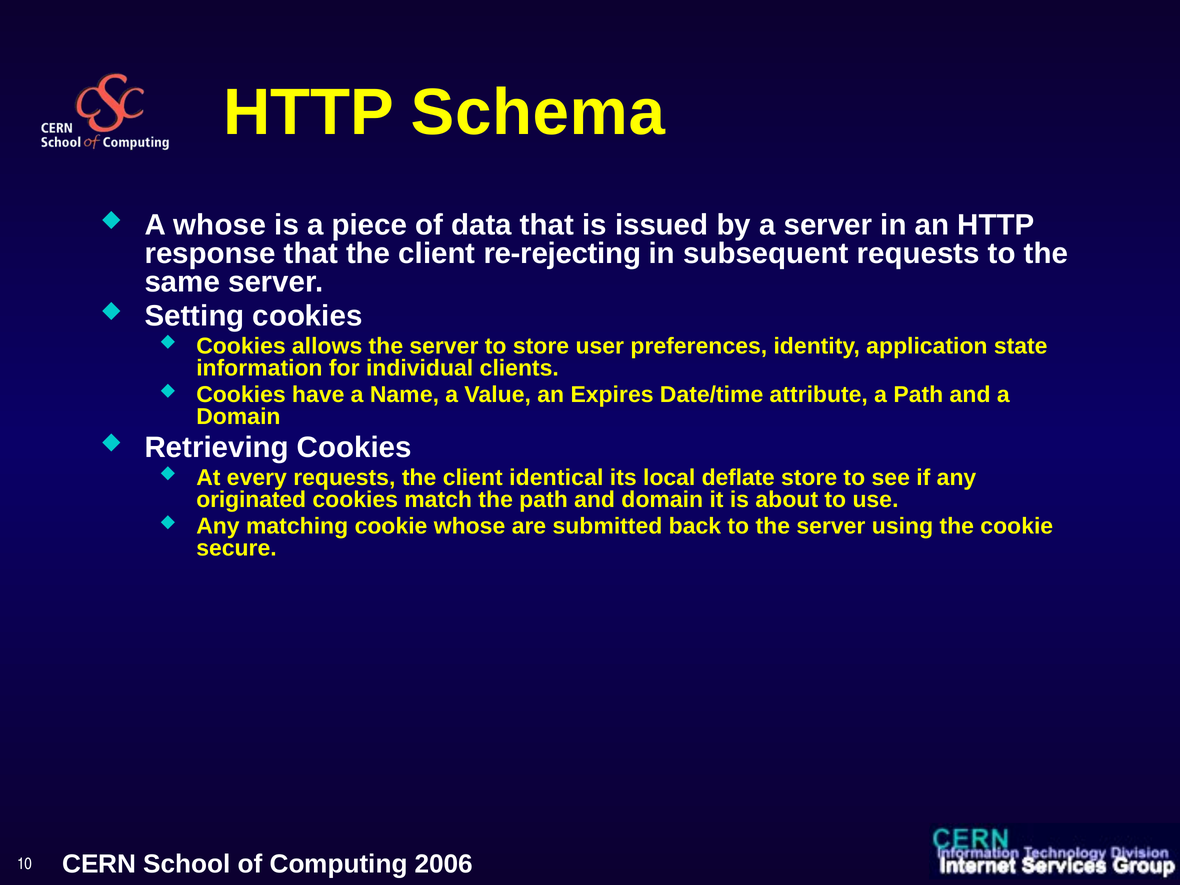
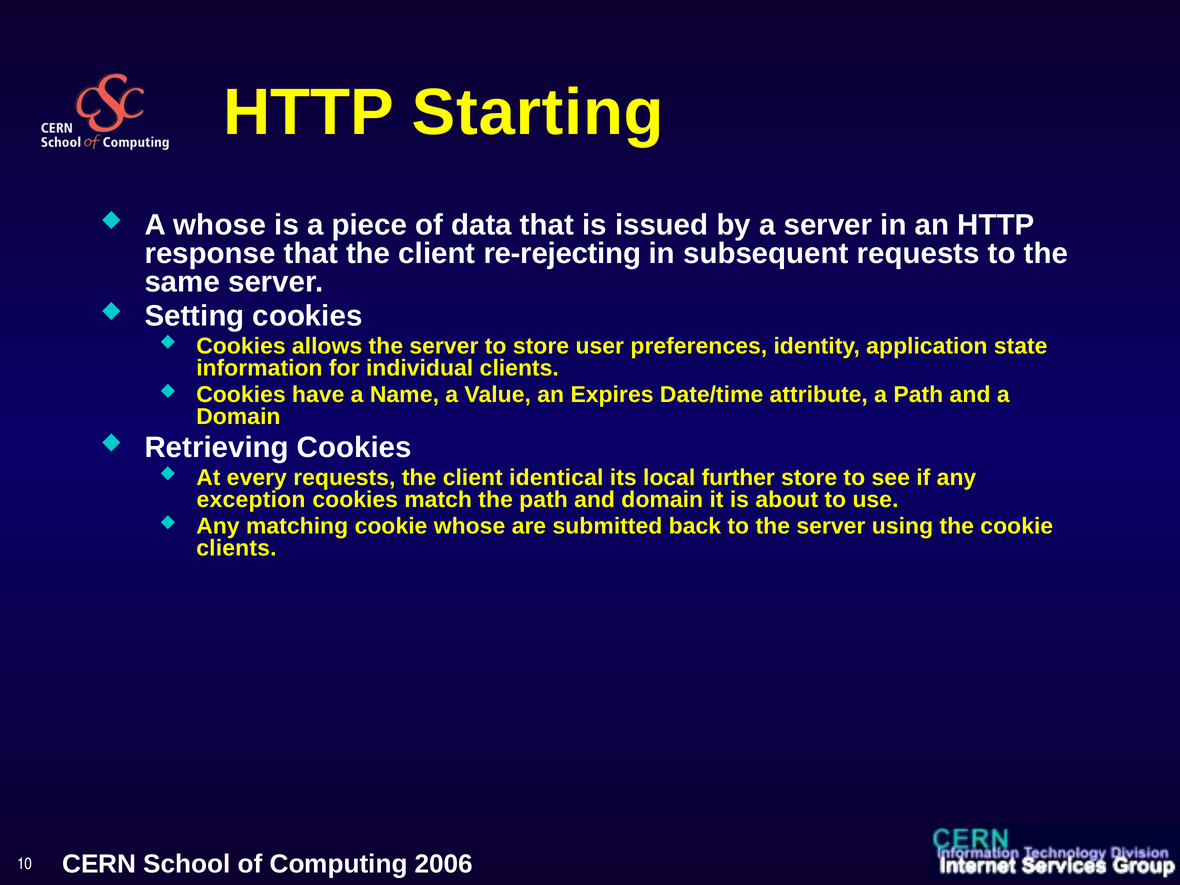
Schema: Schema -> Starting (538, 113)
deflate: deflate -> further (738, 478)
originated: originated -> exception (251, 500)
secure: secure -> clients (236, 548)
